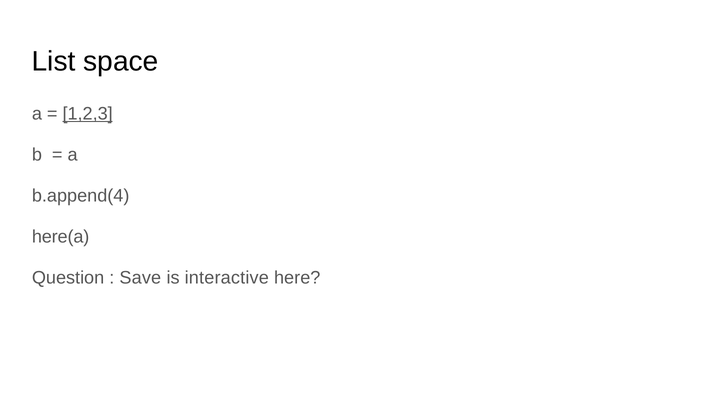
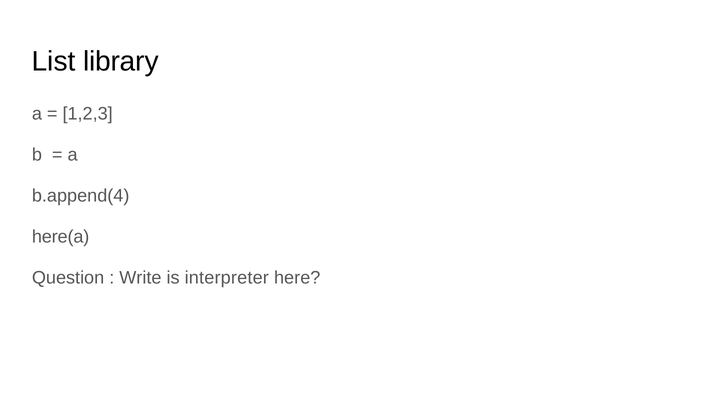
space: space -> library (121, 61)
1,2,3 underline: present -> none (88, 114)
Save: Save -> Write (140, 278)
interactive: interactive -> interpreter (227, 278)
